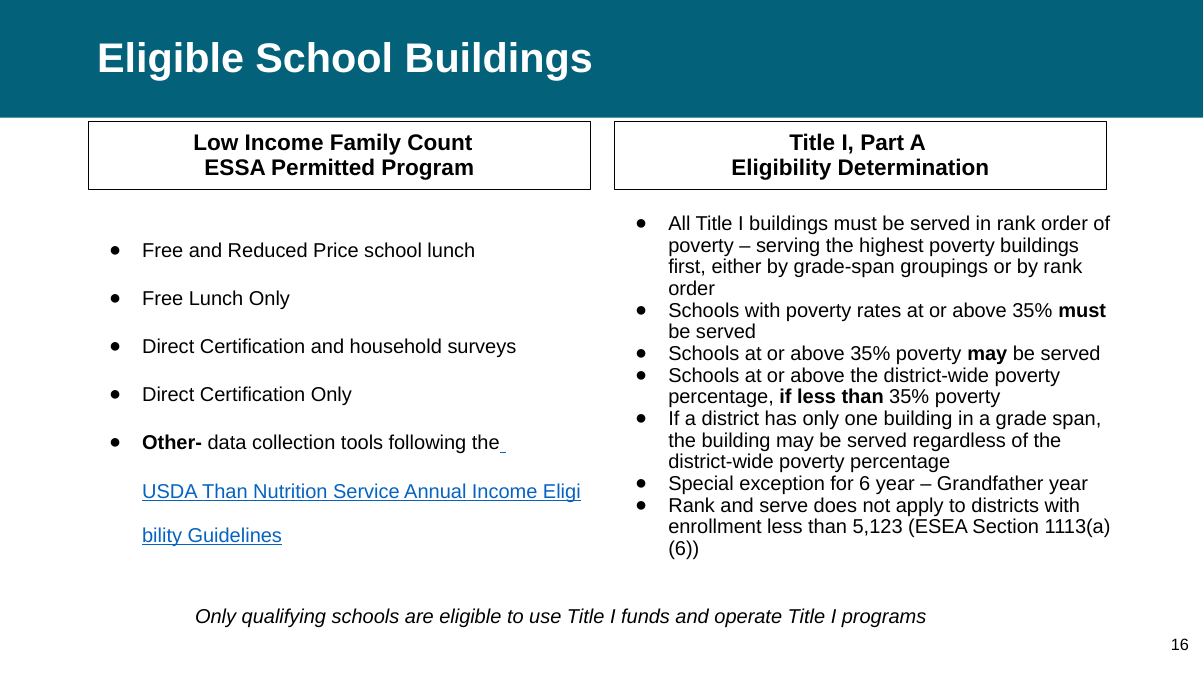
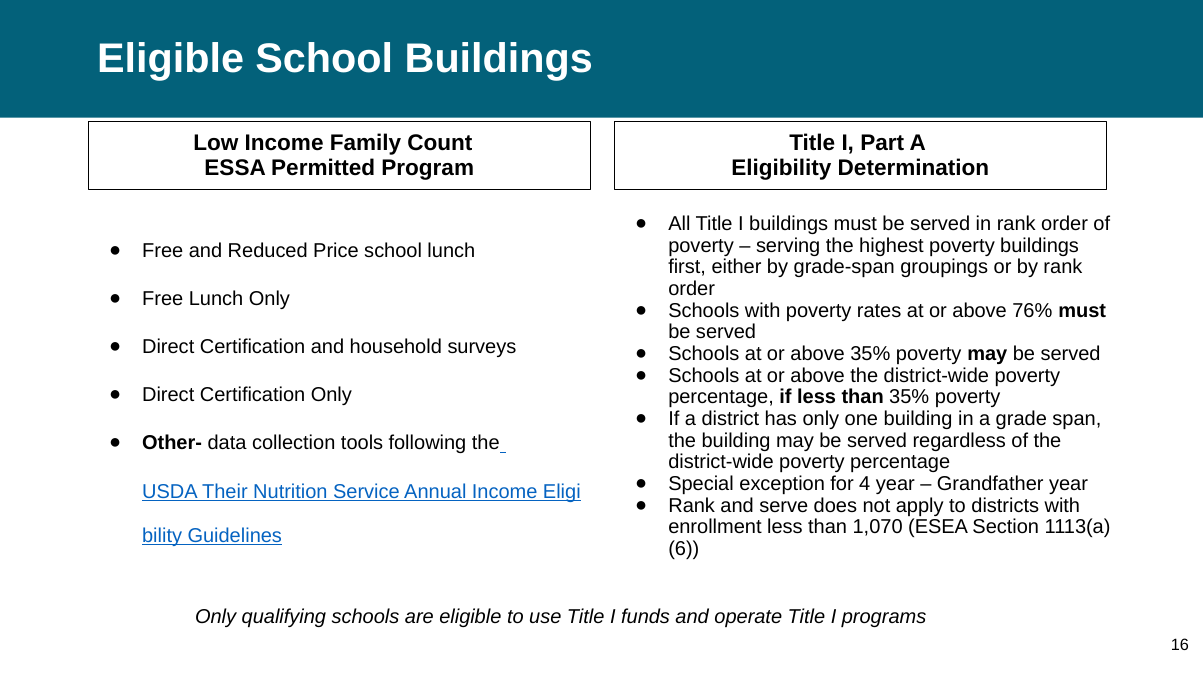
35%: 35% -> 76% (1032, 310)
for 6: 6 -> 4 (865, 484)
USDA Than: Than -> Their (225, 491)
5,123: 5,123 -> 1,070 (878, 527)
